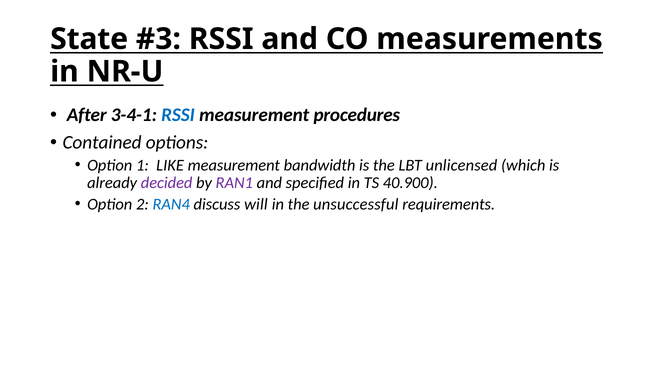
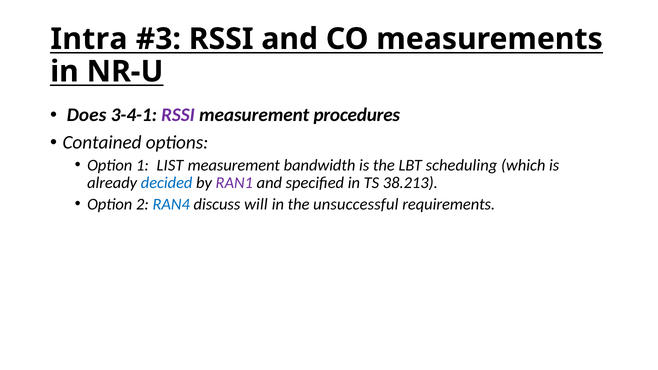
State: State -> Intra (89, 39)
After: After -> Does (87, 115)
RSSI colour: blue -> purple (178, 115)
LIKE: LIKE -> LIST (170, 165)
unlicensed: unlicensed -> scheduling (461, 165)
decided colour: purple -> blue (167, 183)
40.900: 40.900 -> 38.213 (410, 183)
